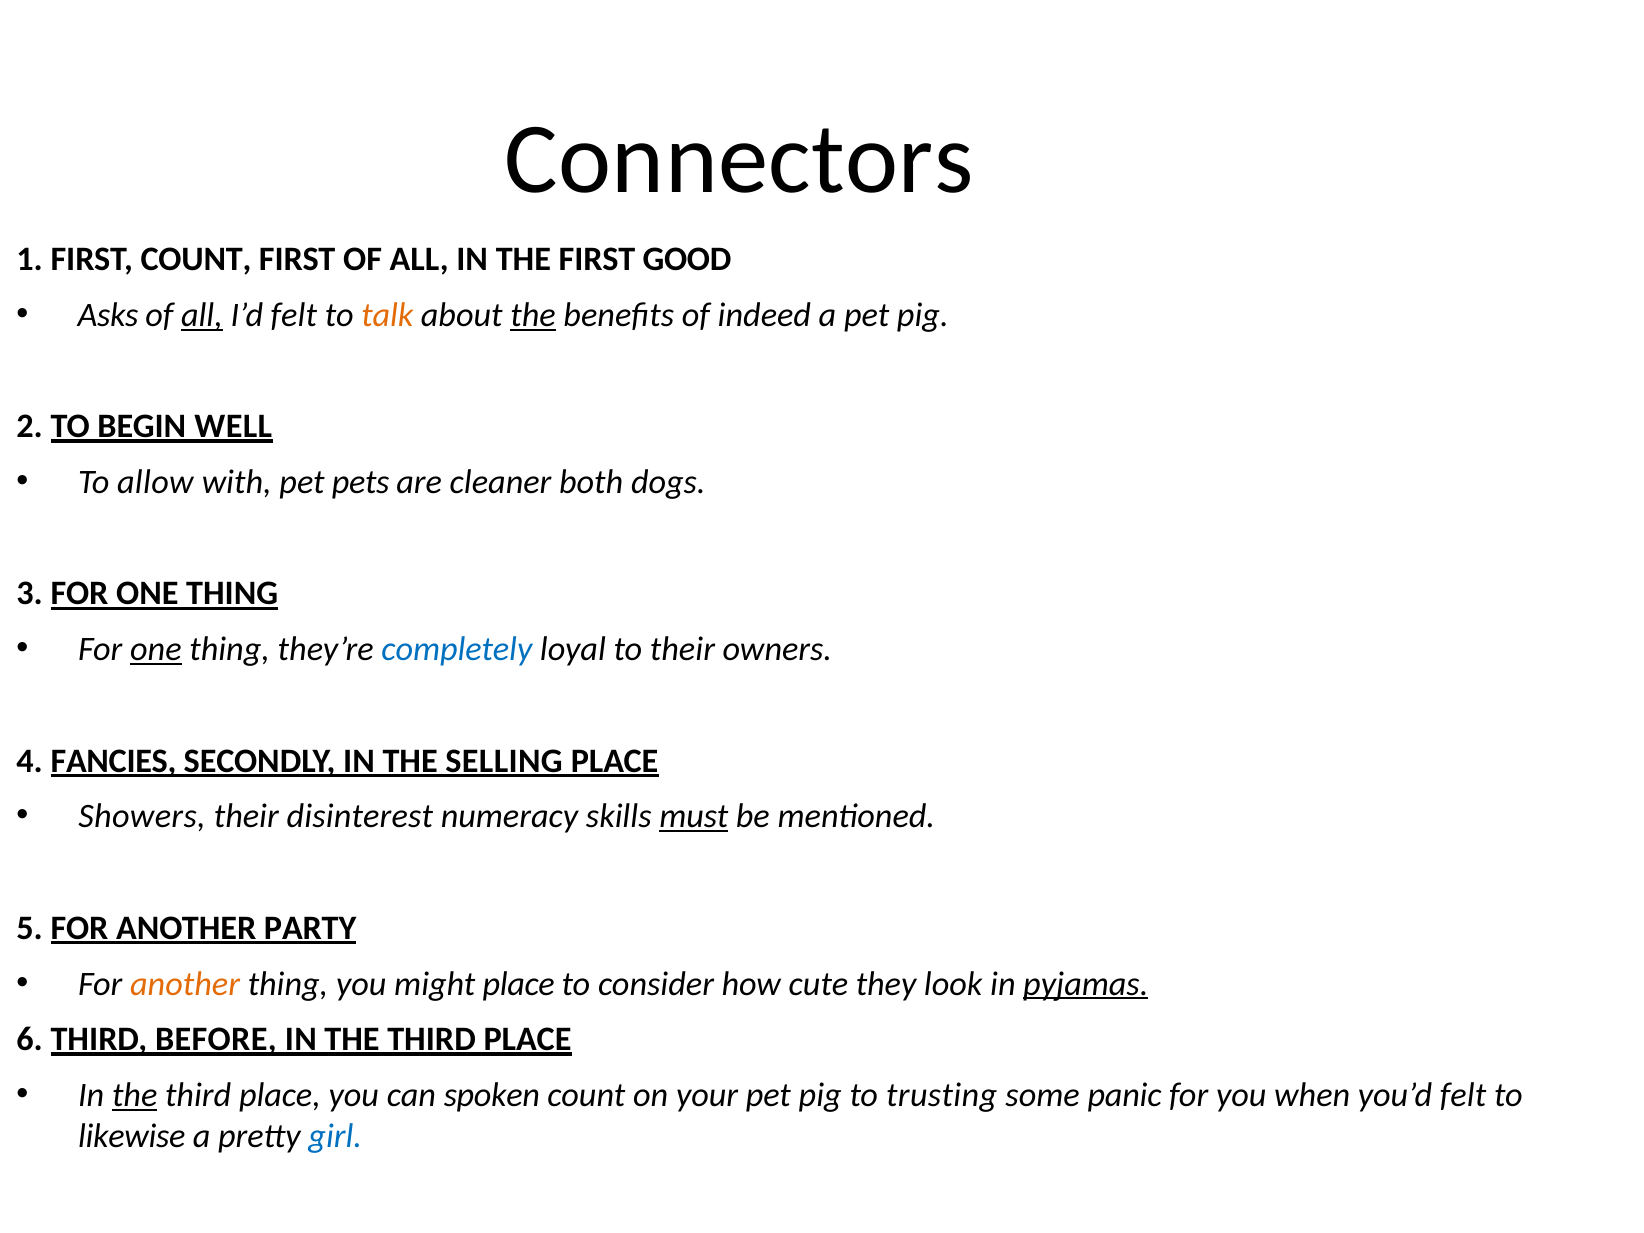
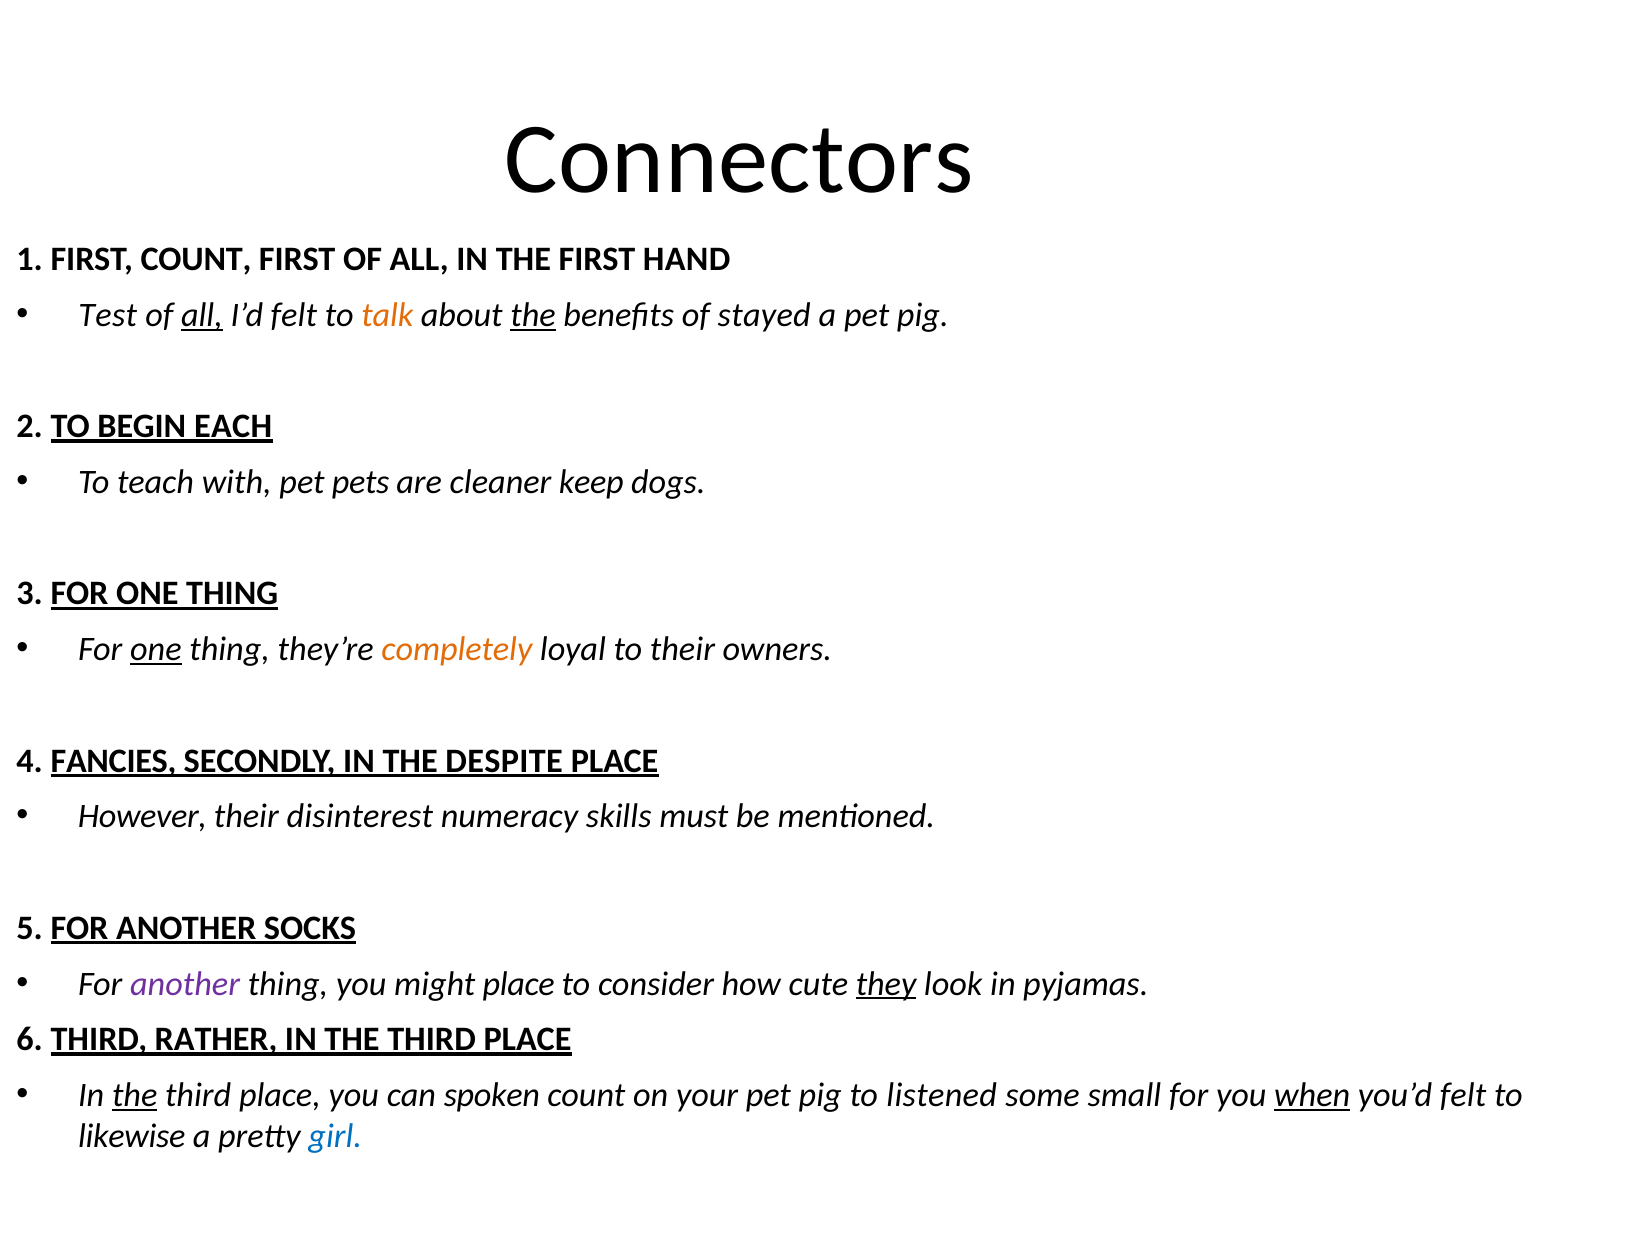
GOOD: GOOD -> HAND (687, 259)
Asks: Asks -> Test (108, 315)
indeed: indeed -> stayed (764, 315)
WELL: WELL -> EACH (233, 426)
allow: allow -> teach (156, 482)
both: both -> keep (591, 482)
completely colour: blue -> orange (457, 649)
SELLING: SELLING -> DESPITE (504, 761)
Showers: Showers -> However (142, 817)
must underline: present -> none (694, 817)
PARTY: PARTY -> SOCKS (310, 928)
another colour: orange -> purple (185, 984)
they underline: none -> present (886, 984)
pyjamas underline: present -> none (1086, 984)
BEFORE: BEFORE -> RATHER (216, 1039)
trusting: trusting -> listened (942, 1095)
panic: panic -> small (1124, 1095)
when underline: none -> present (1312, 1095)
